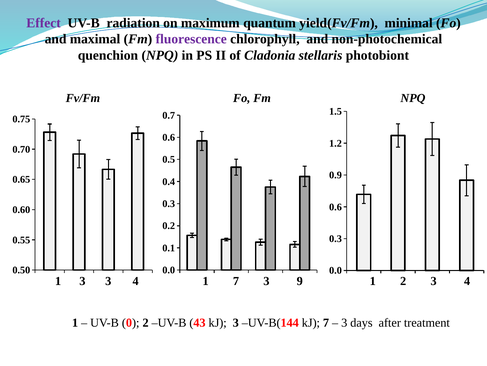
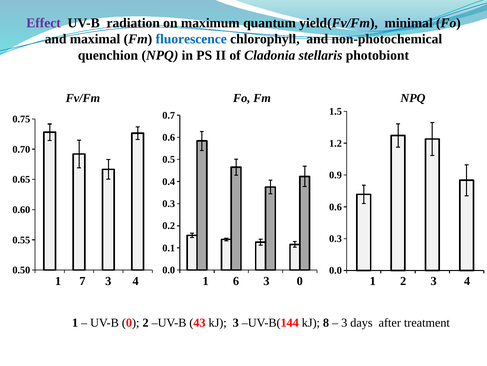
fluorescence colour: purple -> blue (191, 39)
1 3: 3 -> 7 (82, 281)
1 7: 7 -> 6 (236, 281)
3 9: 9 -> 0 (300, 281)
kJ 7: 7 -> 8 (326, 322)
